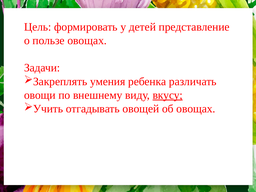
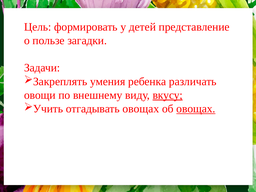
пользе овощах: овощах -> загадки (87, 41)
отгадывать овощей: овощей -> овощах (141, 109)
овощах underline: none -> present (196, 109)
